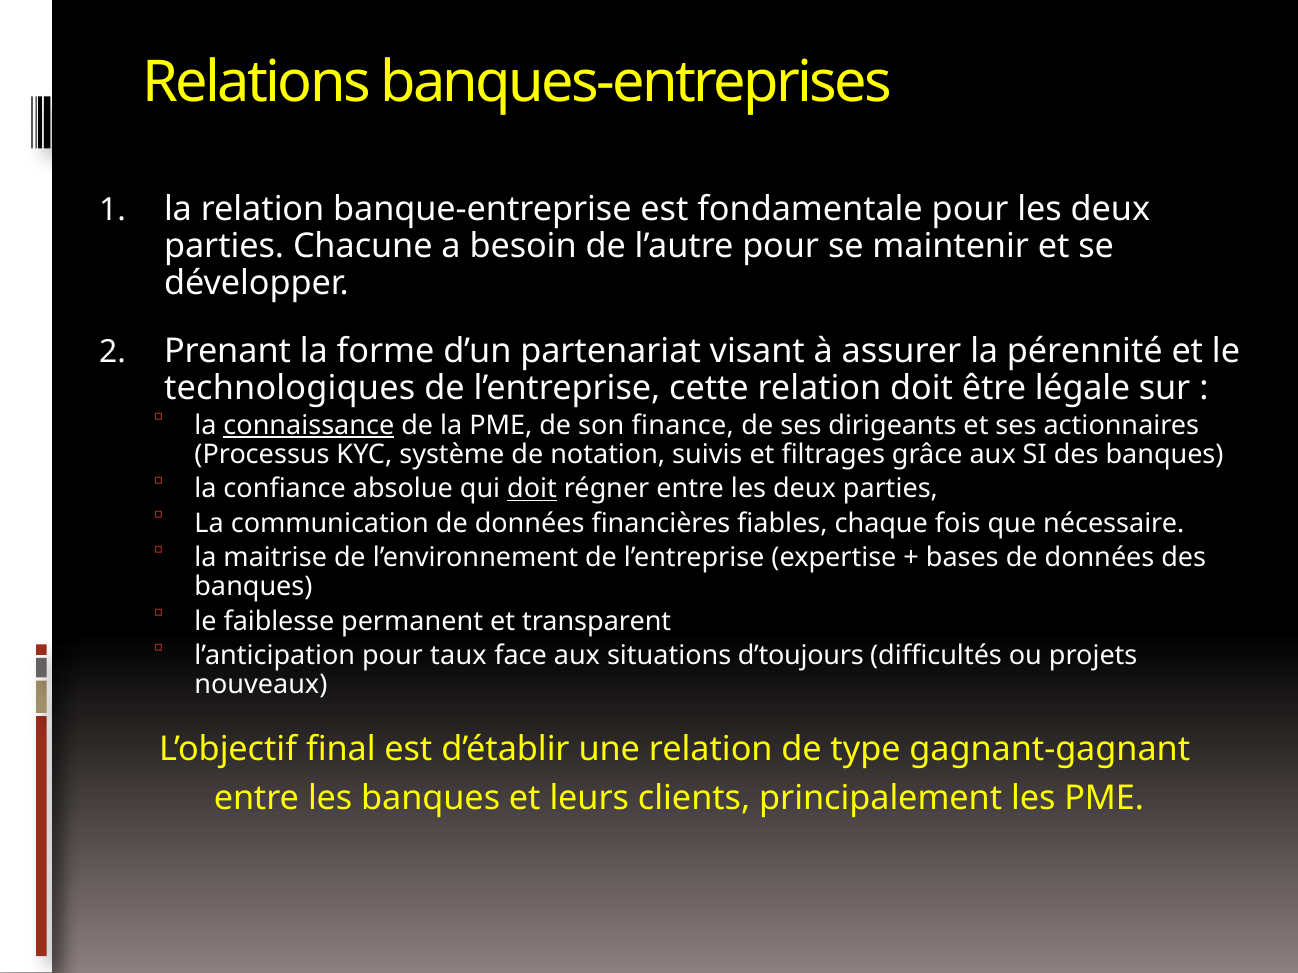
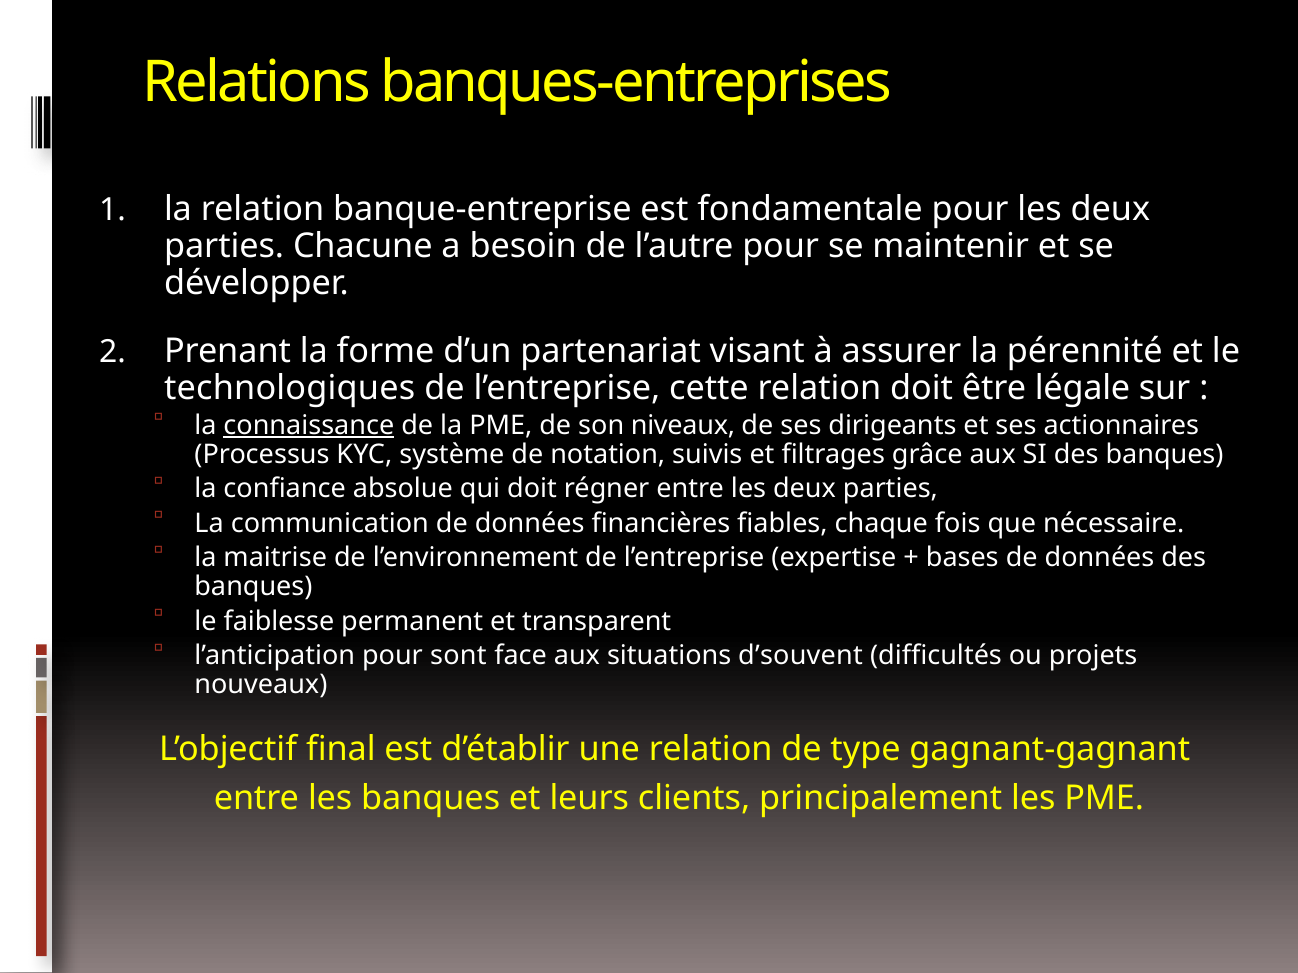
finance: finance -> niveaux (683, 425)
doit underline: present -> none (532, 489)
taux: taux -> sont (458, 656)
d’toujours: d’toujours -> d’souvent (801, 656)
